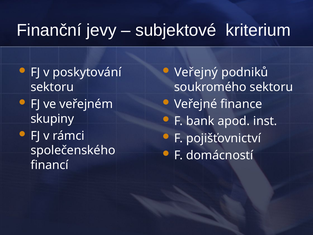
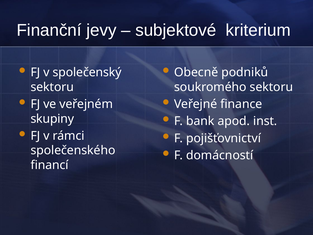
poskytování: poskytování -> společenský (87, 72)
Veřejný: Veřejný -> Obecně (196, 72)
